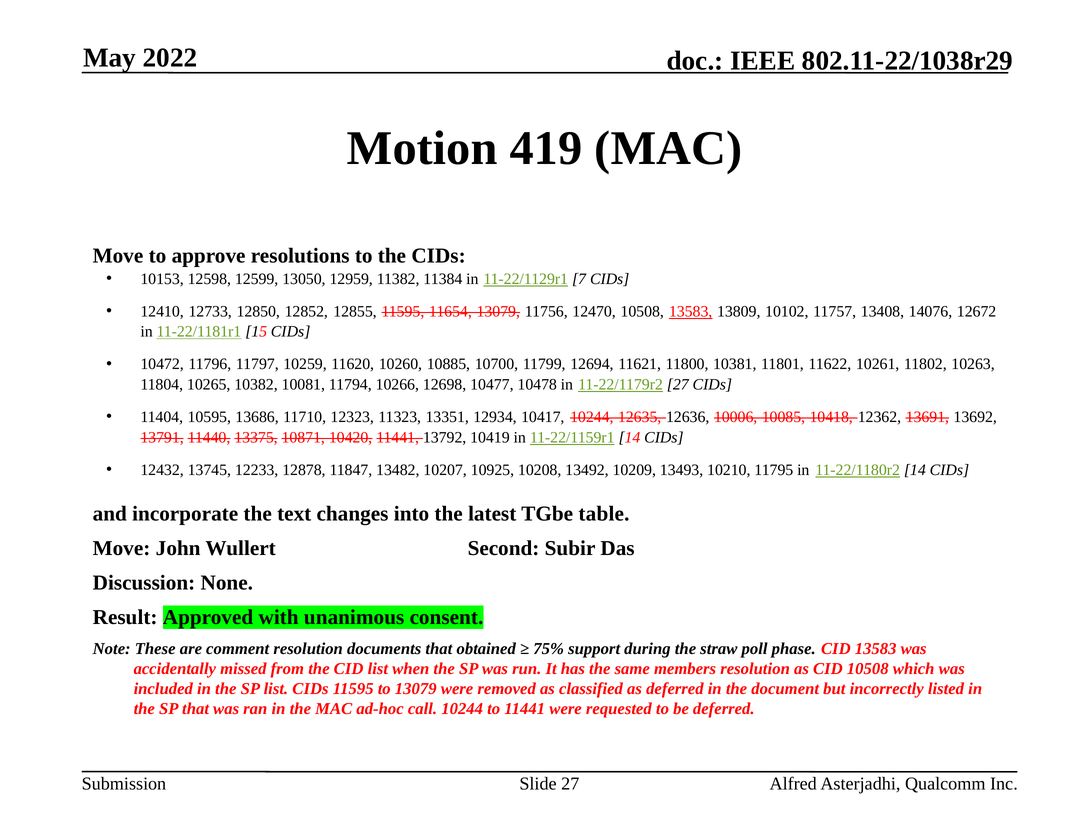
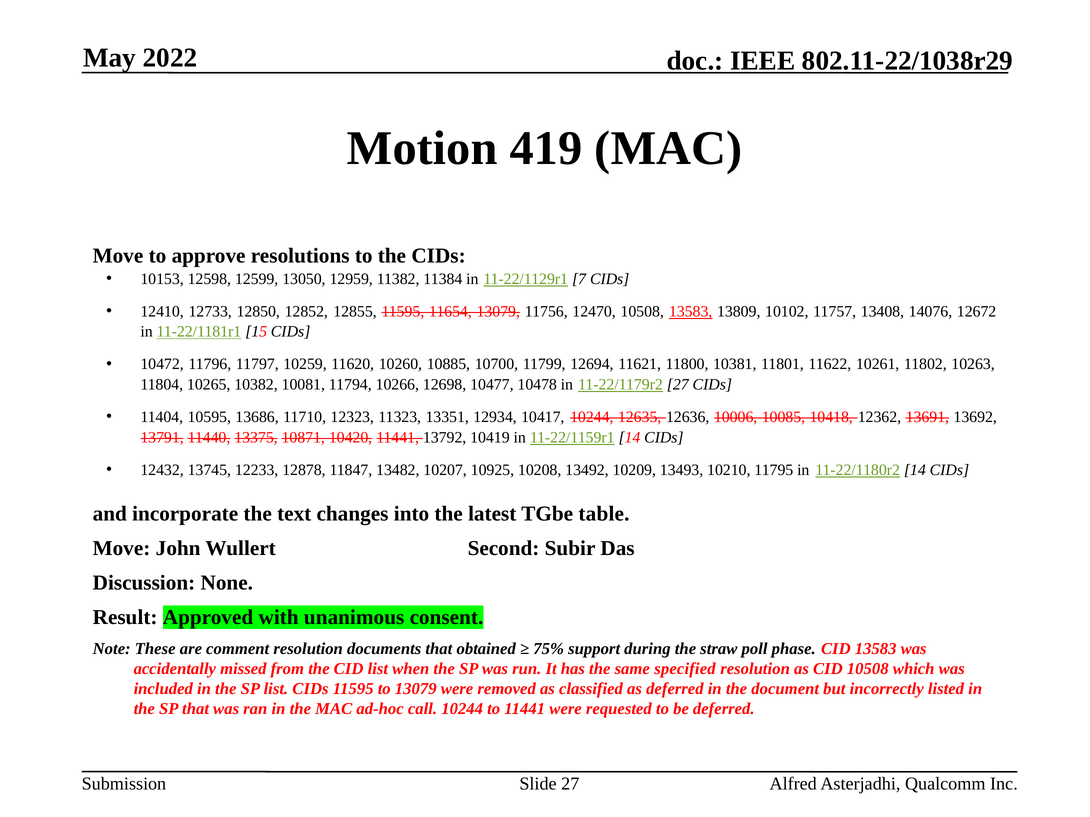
members: members -> specified (685, 669)
